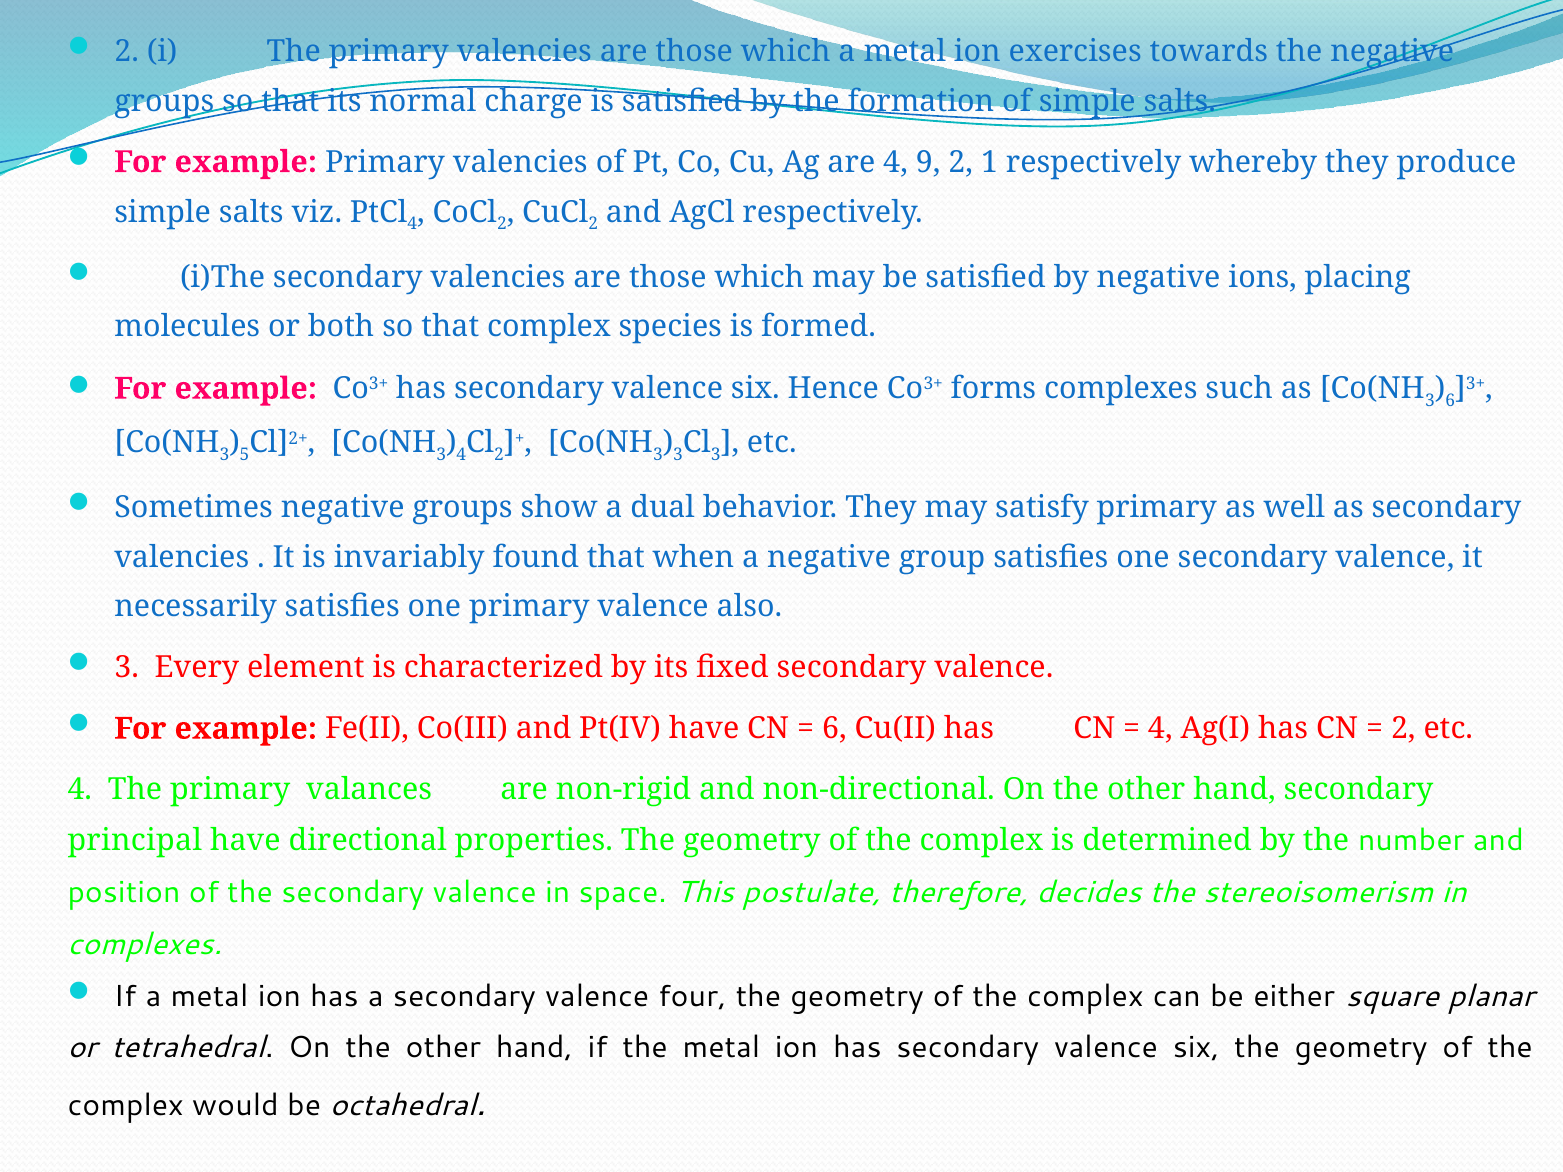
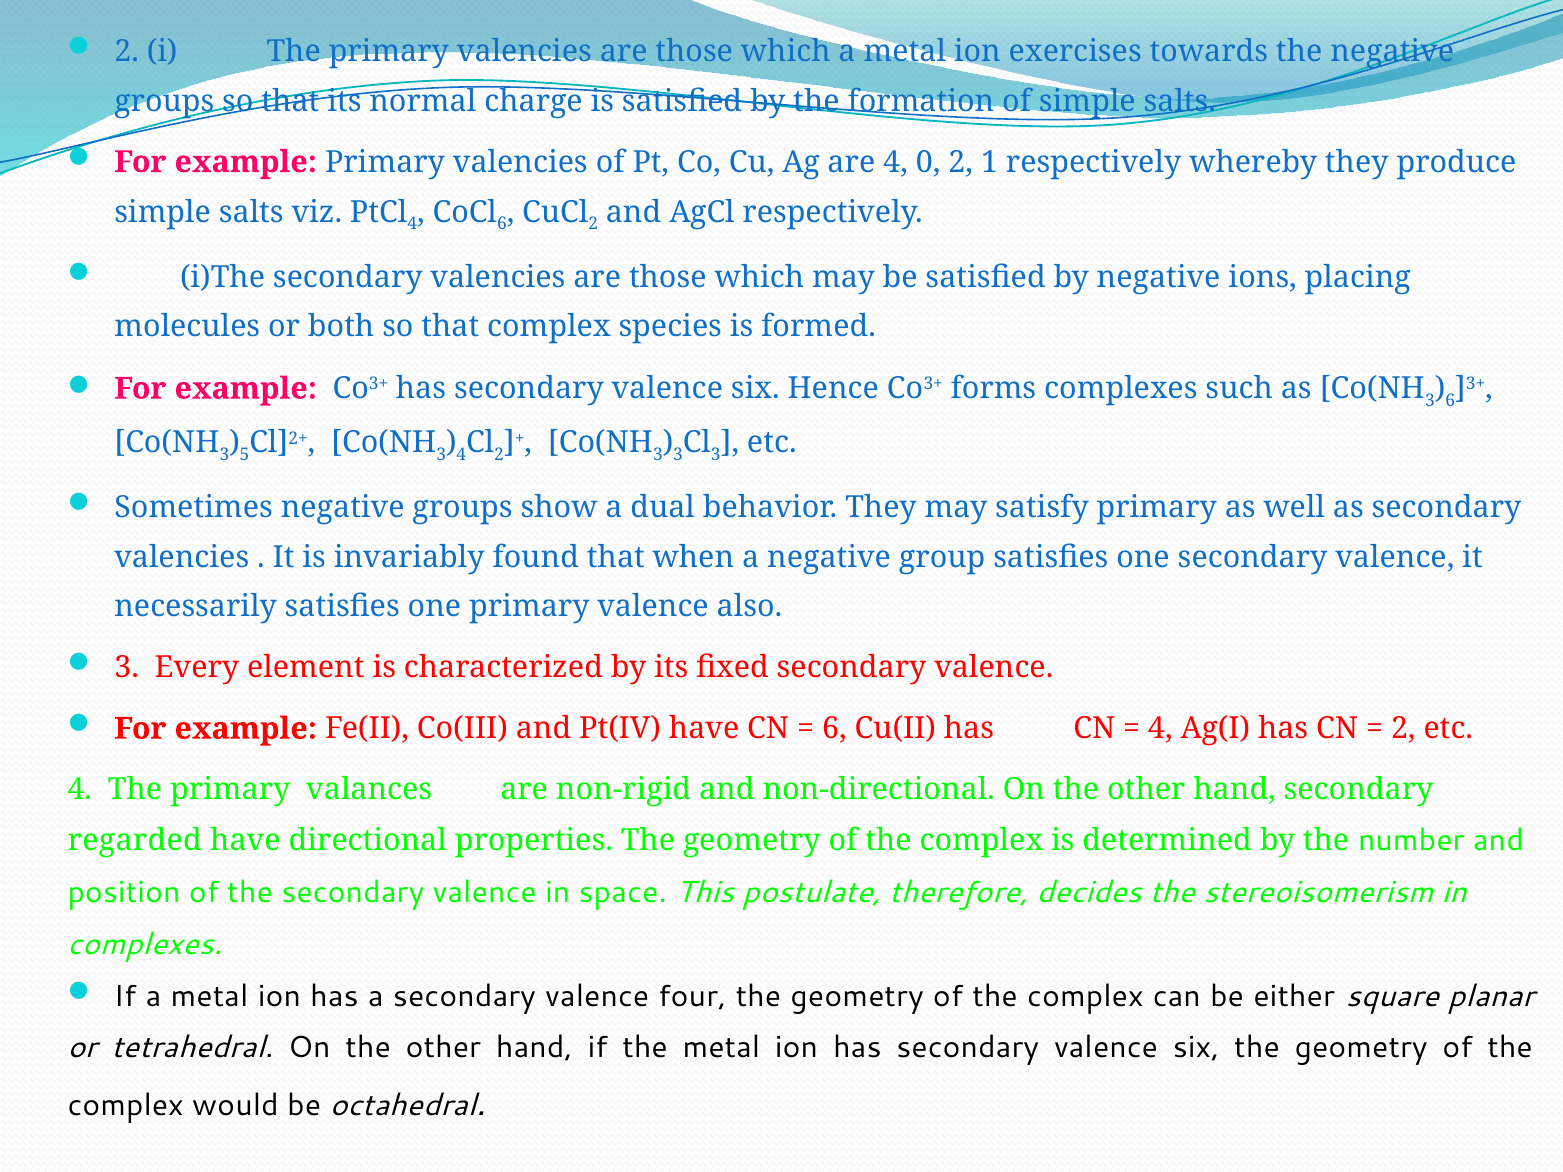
9: 9 -> 0 (928, 162)
2: 2 -> 6 (502, 224)
principal: principal -> regarded (135, 841)
